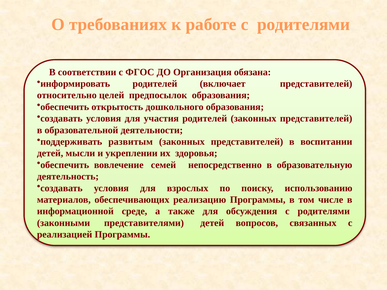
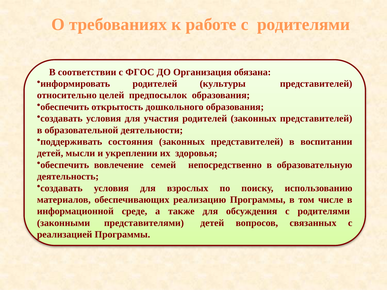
включает: включает -> культуры (223, 84)
развитым: развитым -> состояния (131, 142)
